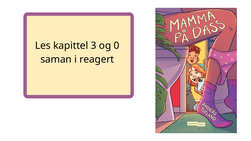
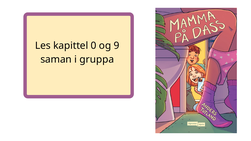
3: 3 -> 0 (94, 46)
0: 0 -> 9 (117, 46)
reagert: reagert -> gruppa (97, 60)
